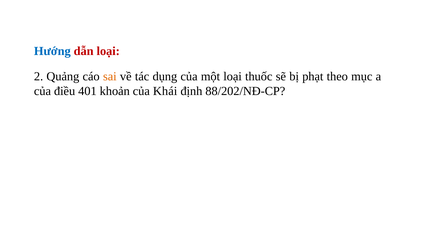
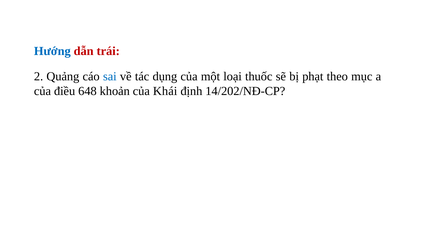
dẫn loại: loại -> trái (108, 51)
sai colour: orange -> blue (110, 77)
401: 401 -> 648 (87, 91)
88/202/NĐ-CP: 88/202/NĐ-CP -> 14/202/NĐ-CP (245, 91)
